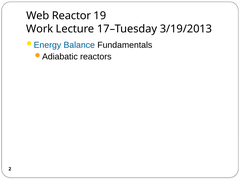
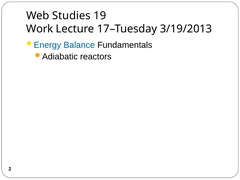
Reactor: Reactor -> Studies (71, 16)
